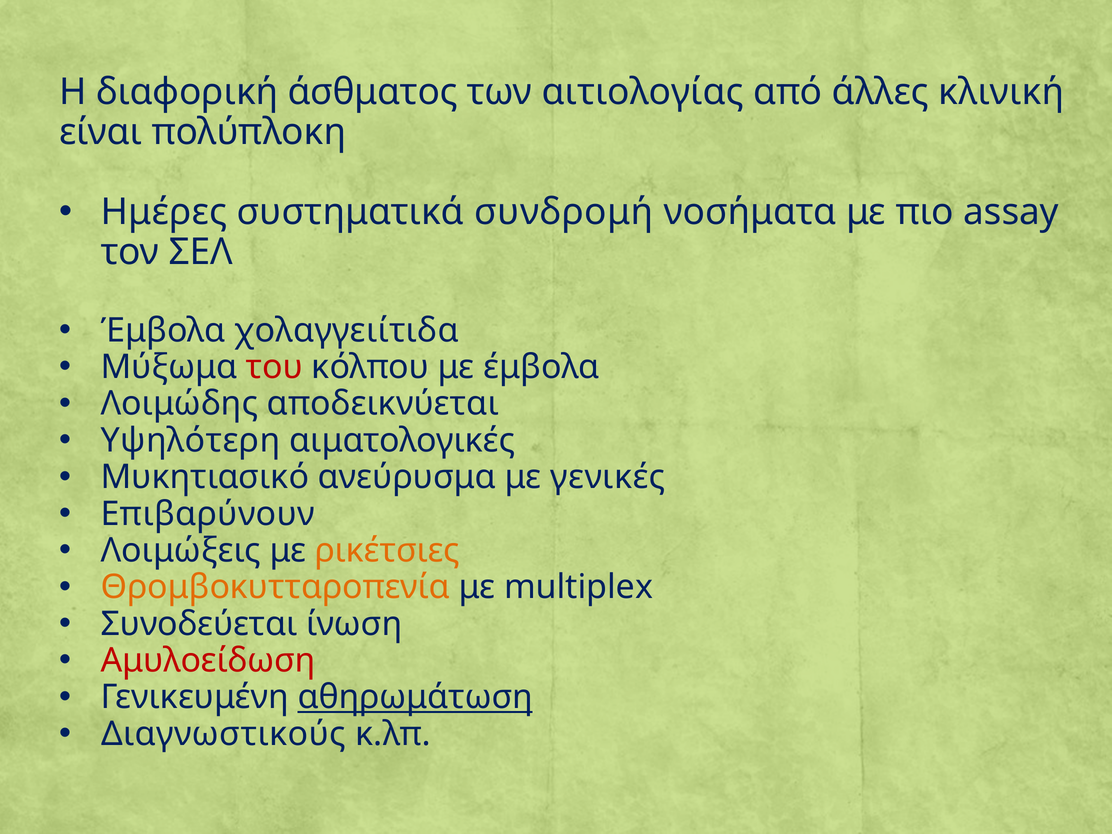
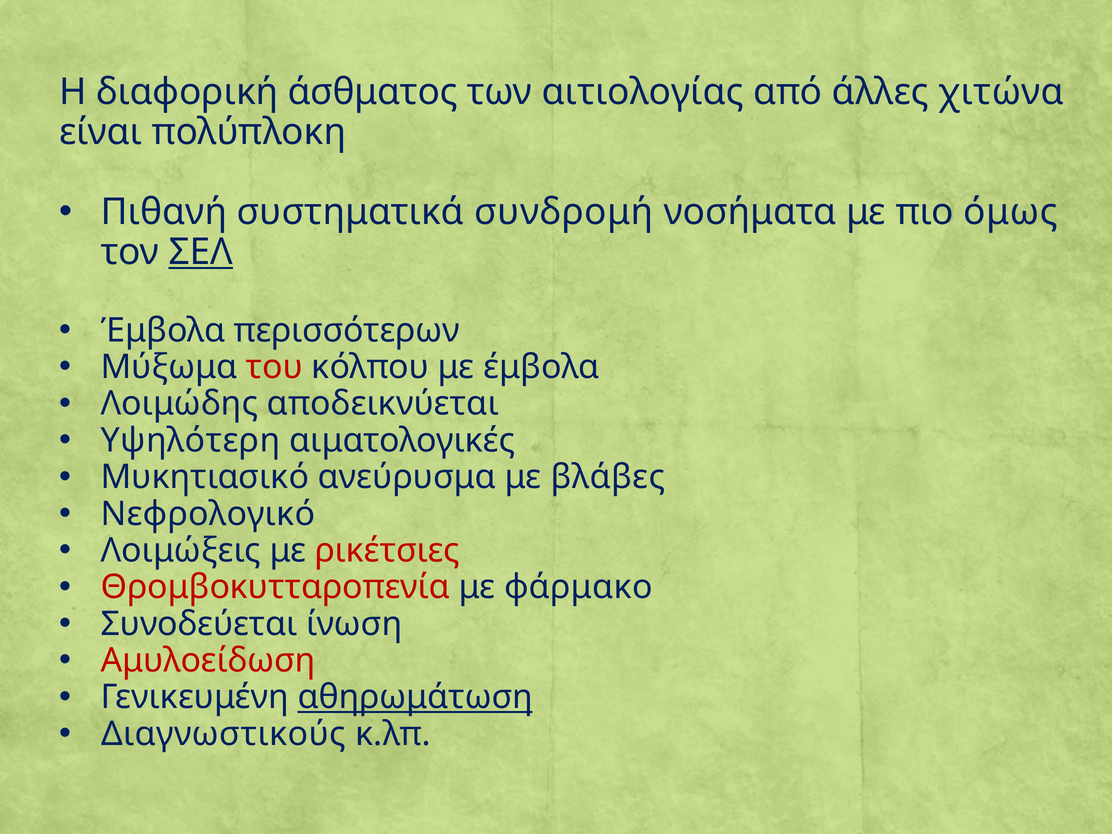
κλινική: κλινική -> χιτώνα (1001, 92)
Ημέρες: Ημέρες -> Πιθανή (164, 212)
assay: assay -> όμως (1011, 212)
ΣΕΛ underline: none -> present (201, 252)
χολαγγειίτιδα: χολαγγειίτιδα -> περισσότερων (347, 330)
γενικές: γενικές -> βλάβες (608, 477)
Επιβαρύνουν: Επιβαρύνουν -> Νεφρολογικό (208, 514)
ρικέτσιες colour: orange -> red (387, 550)
Θρομβοκυτταροπενία colour: orange -> red (275, 587)
multiplex: multiplex -> φάρμακο (578, 587)
